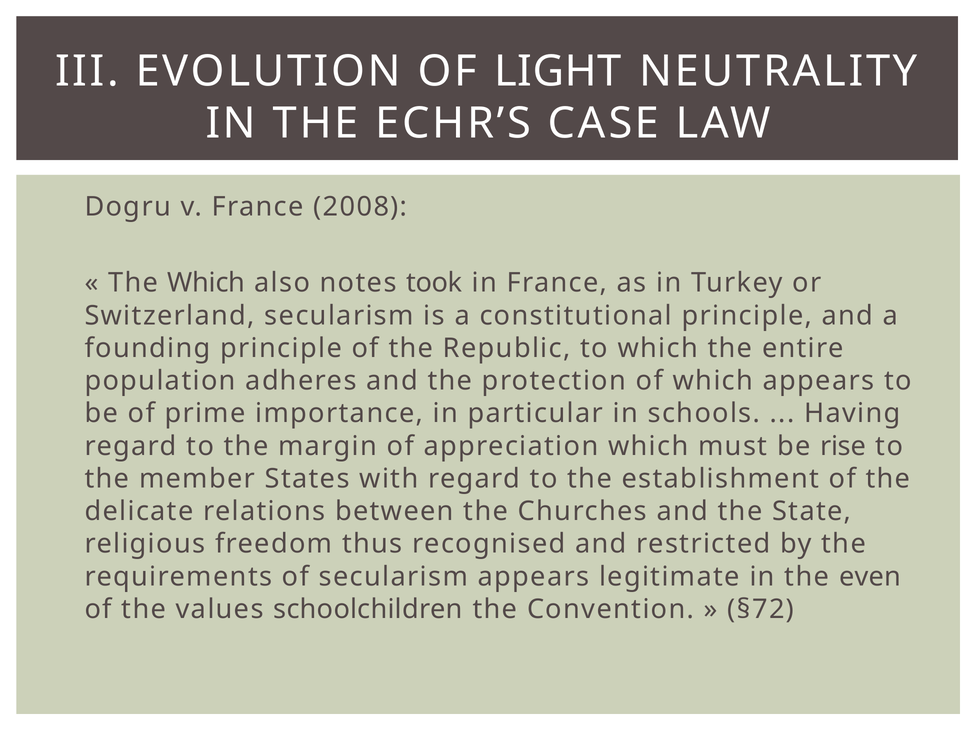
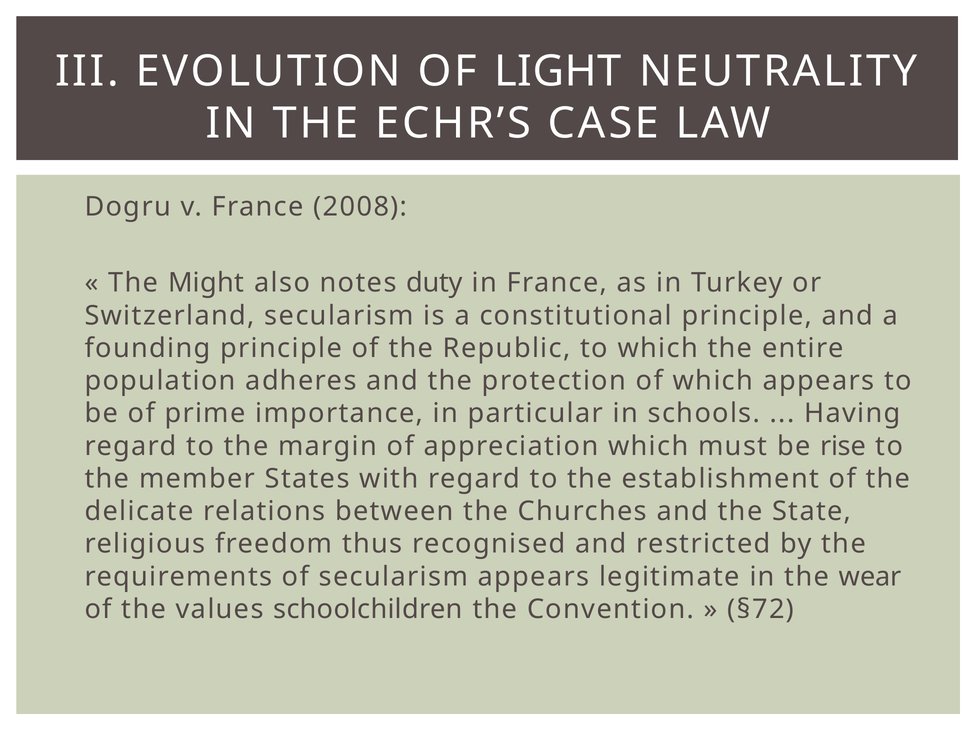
The Which: Which -> Might (206, 283)
took: took -> duty (434, 283)
even: even -> wear (870, 576)
